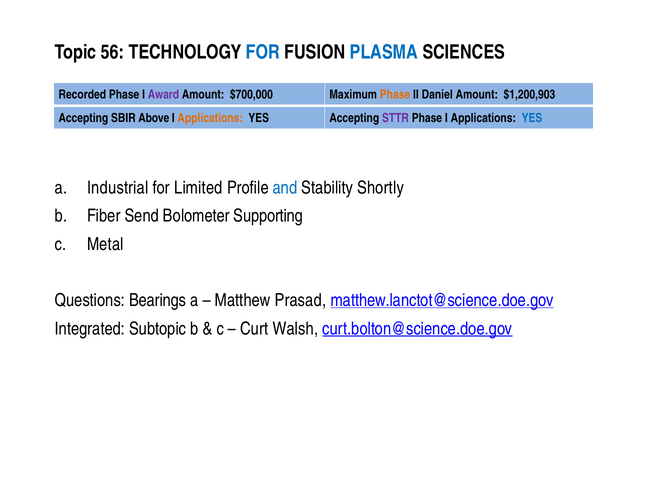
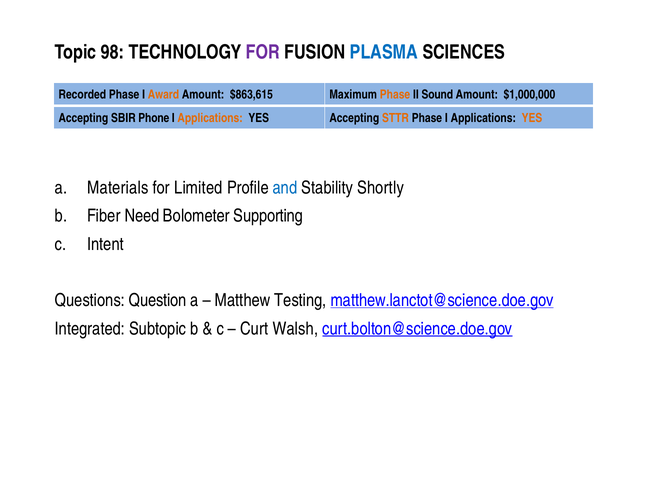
56: 56 -> 98 (113, 52)
FOR colour: blue -> purple (263, 52)
Award colour: purple -> orange (163, 95)
$700,000: $700,000 -> $863,615 (251, 95)
Daniel: Daniel -> Sound (437, 95)
$1,200,903: $1,200,903 -> $1,000,000 (529, 95)
Above: Above -> Phone (154, 118)
STTR colour: purple -> orange (395, 118)
YES colour: blue -> orange (532, 118)
Industrial: Industrial -> Materials (118, 188)
Send: Send -> Need (142, 216)
Metal: Metal -> Intent (105, 244)
Bearings: Bearings -> Question (158, 300)
Prasad: Prasad -> Testing (300, 300)
